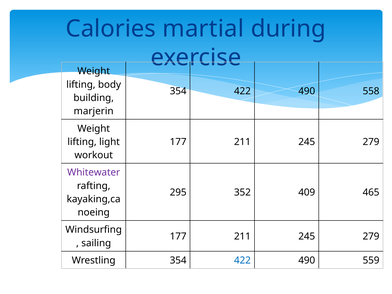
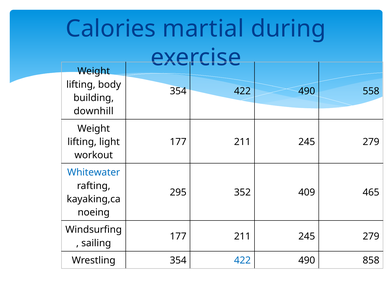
marjerin: marjerin -> downhill (94, 111)
Whitewater colour: purple -> blue (94, 172)
559: 559 -> 858 (371, 260)
